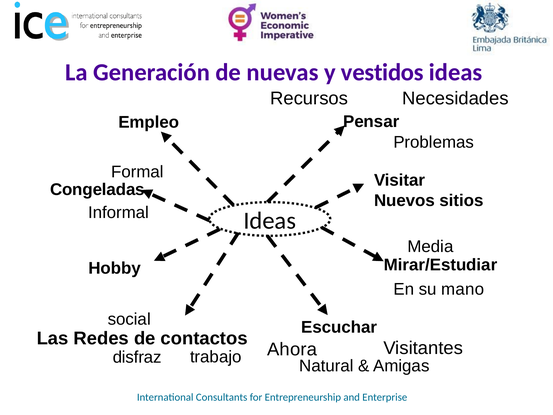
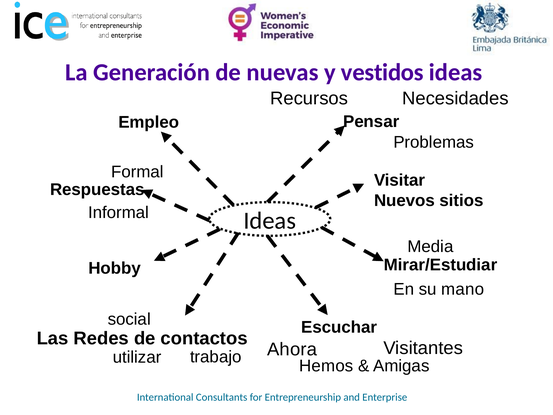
Congeladas: Congeladas -> Respuestas (97, 190)
disfraz: disfraz -> utilizar (137, 357)
Natural: Natural -> Hemos (326, 366)
